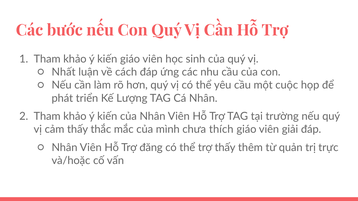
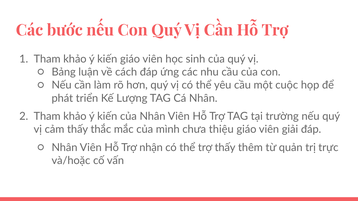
Nhất: Nhất -> Bảng (64, 72)
thích: thích -> thiệu (221, 130)
đăng: đăng -> nhận (151, 148)
